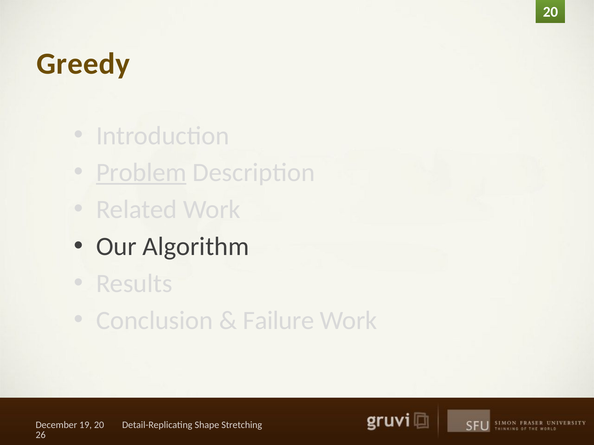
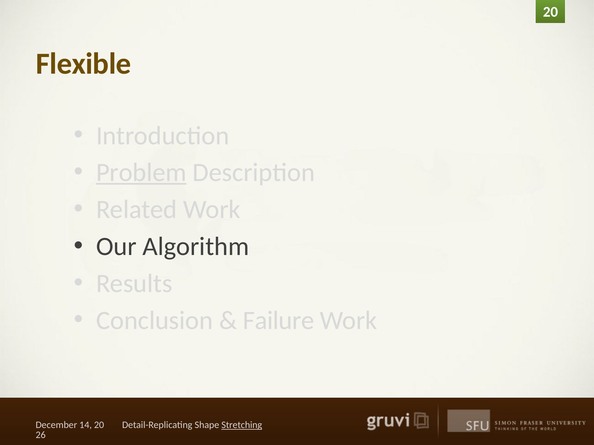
Greedy: Greedy -> Flexible (84, 64)
19: 19 -> 14 (86, 425)
Stretching underline: none -> present (242, 425)
